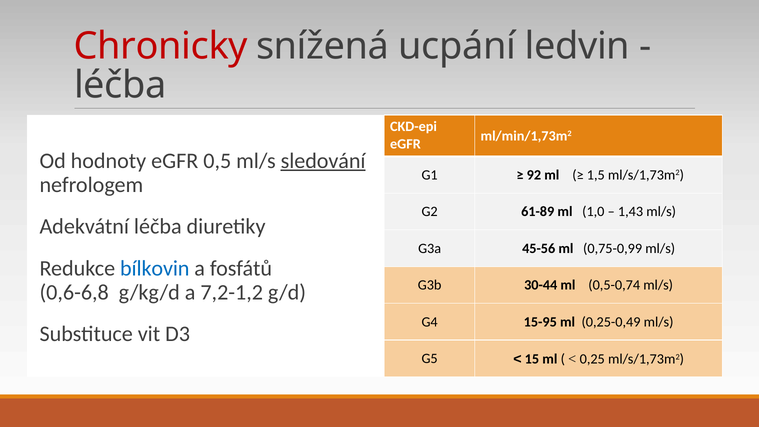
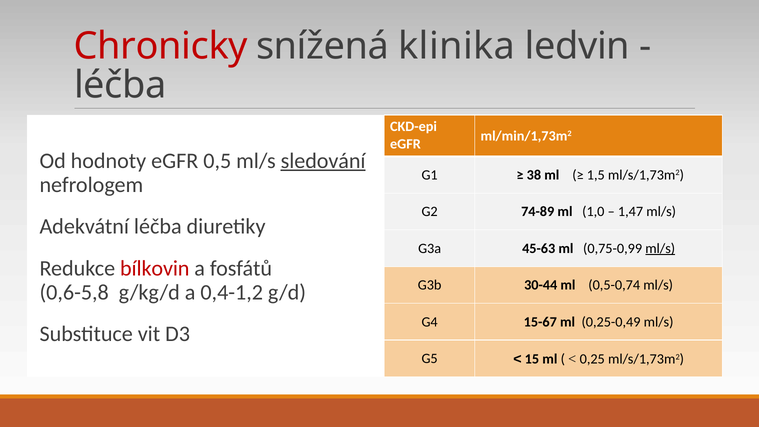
ucpání: ucpání -> klinika (457, 46)
92: 92 -> 38 (534, 175)
61-89: 61-89 -> 74-89 (538, 212)
1,43: 1,43 -> 1,47 (631, 212)
45-56: 45-56 -> 45-63 (539, 248)
ml/s underline: none -> present (660, 248)
bílkovin colour: blue -> red (155, 268)
0,6-6,8: 0,6-6,8 -> 0,6-5,8 (74, 292)
7,2-1,2: 7,2-1,2 -> 0,4-1,2 (232, 292)
15-95: 15-95 -> 15-67 (540, 322)
